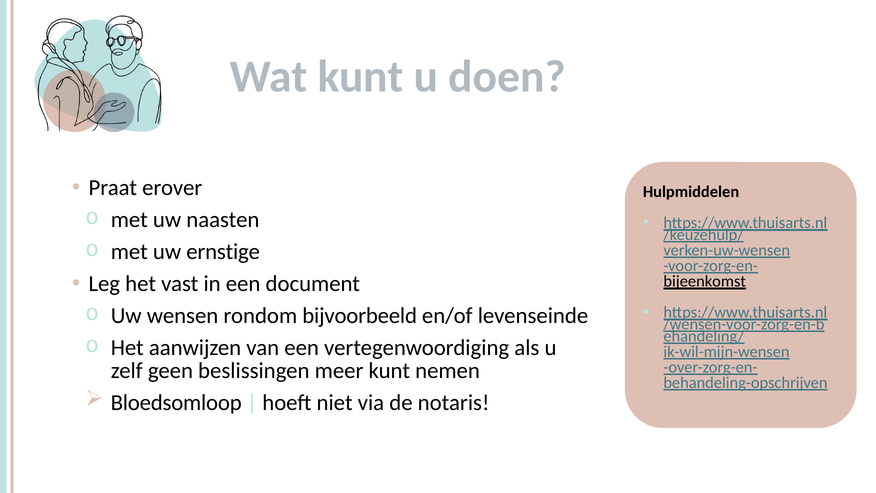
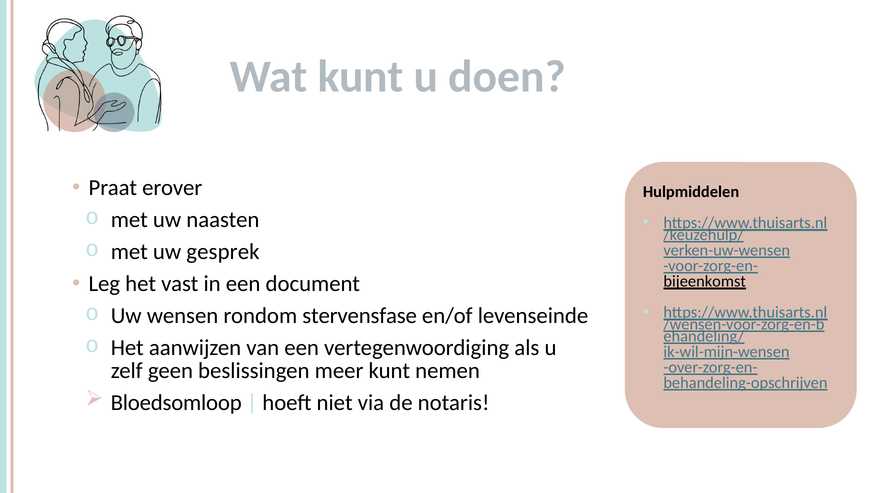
ernstige: ernstige -> gesprek (223, 252)
bijvoorbeeld: bijvoorbeeld -> stervensfase (360, 316)
